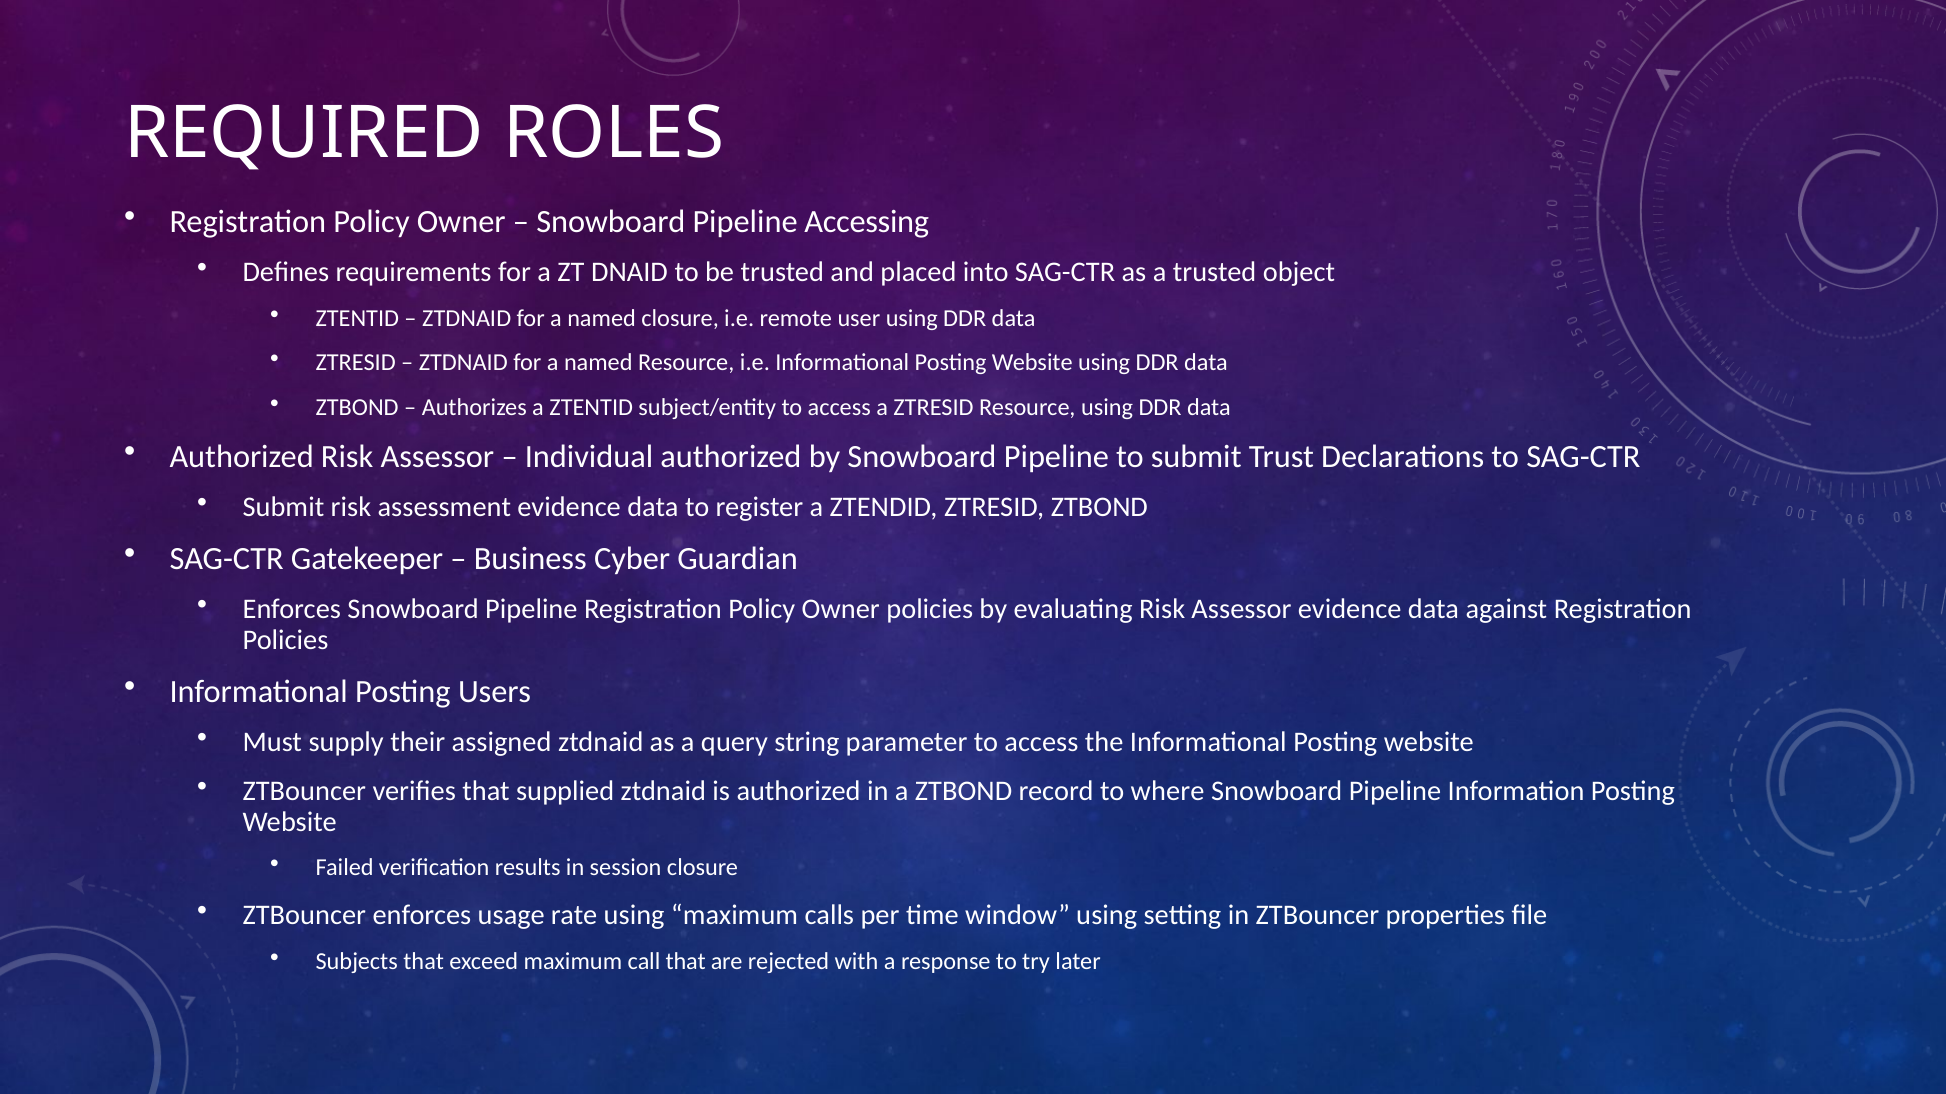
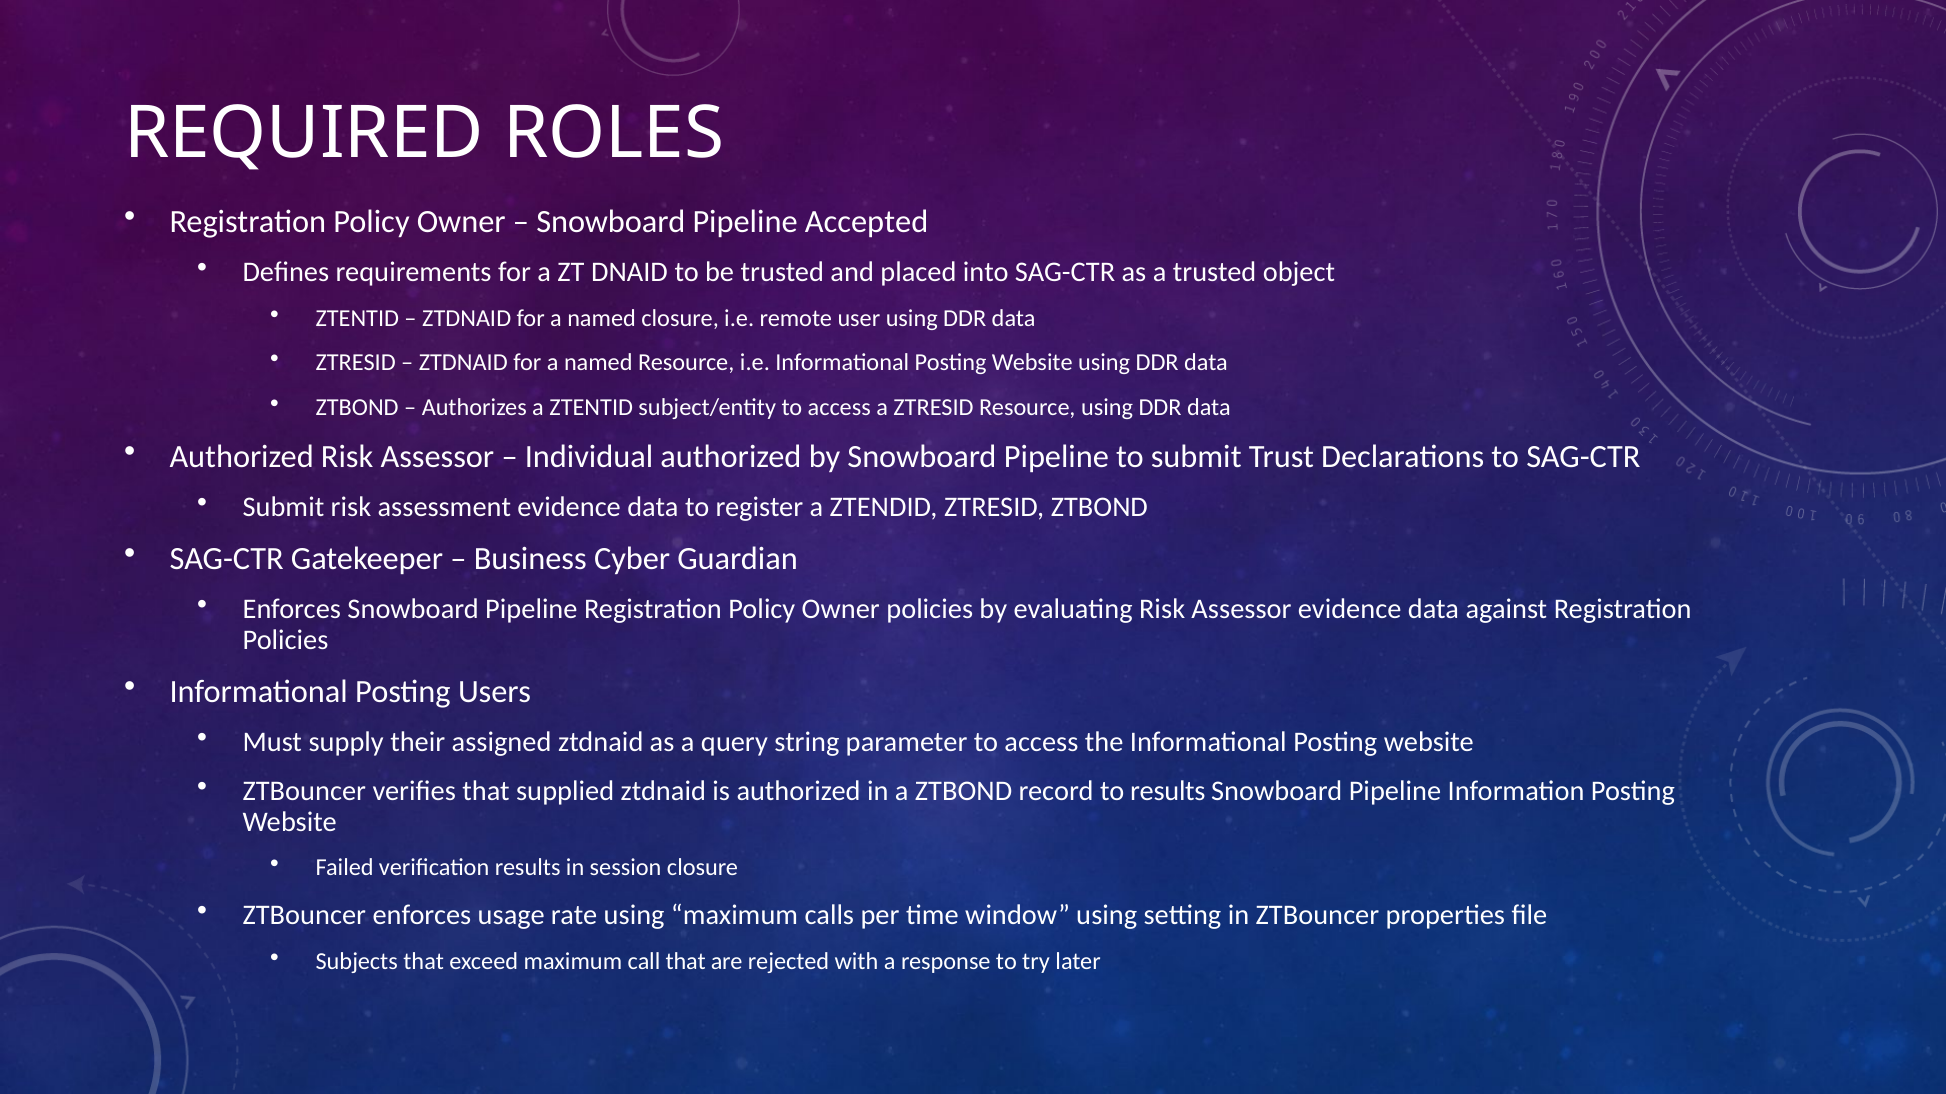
Accessing: Accessing -> Accepted (867, 222)
to where: where -> results (1168, 792)
